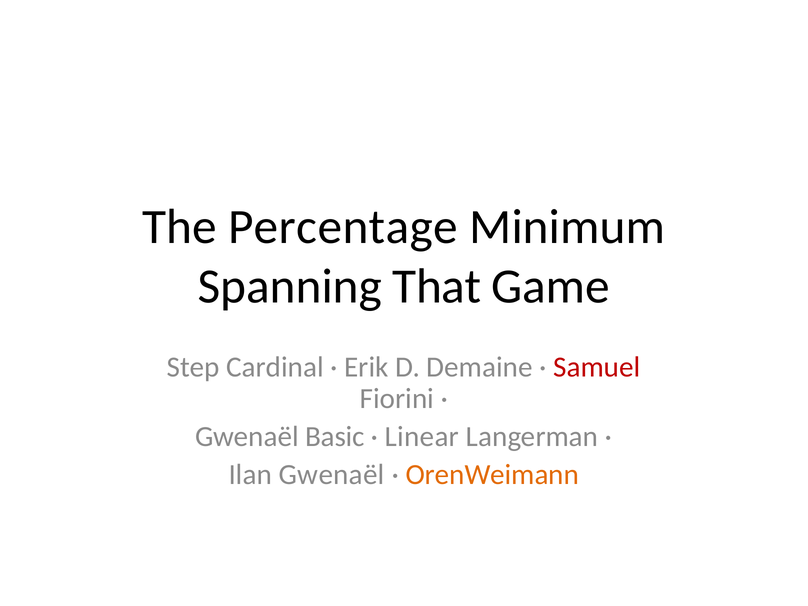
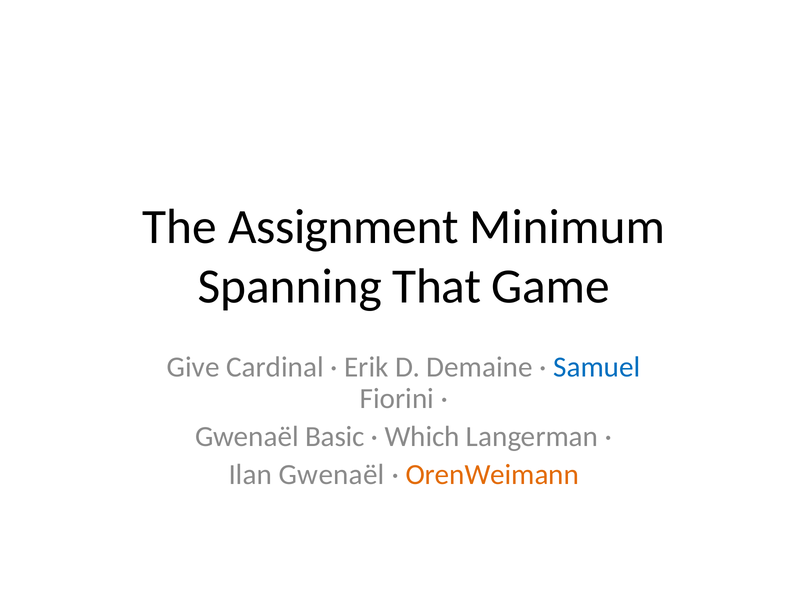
Percentage: Percentage -> Assignment (343, 227)
Step: Step -> Give (193, 367)
Samuel colour: red -> blue (597, 367)
Linear: Linear -> Which (422, 436)
